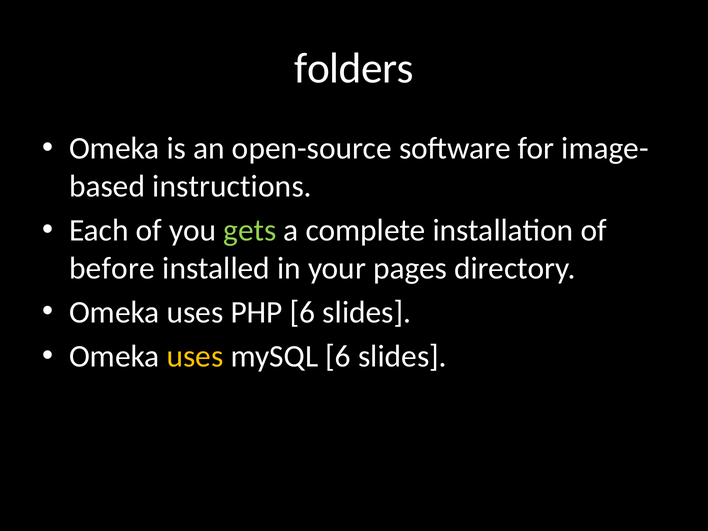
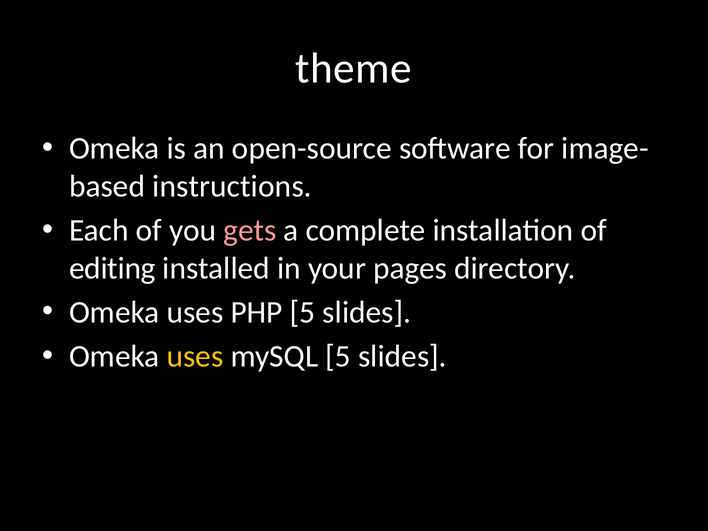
folders: folders -> theme (354, 69)
gets colour: light green -> pink (250, 230)
before: before -> editing (112, 268)
PHP 6: 6 -> 5 (303, 312)
mySQL 6: 6 -> 5 (338, 356)
